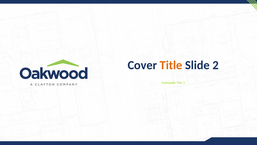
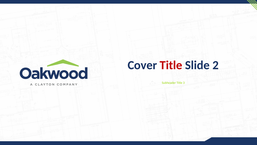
Title colour: orange -> red (171, 65)
